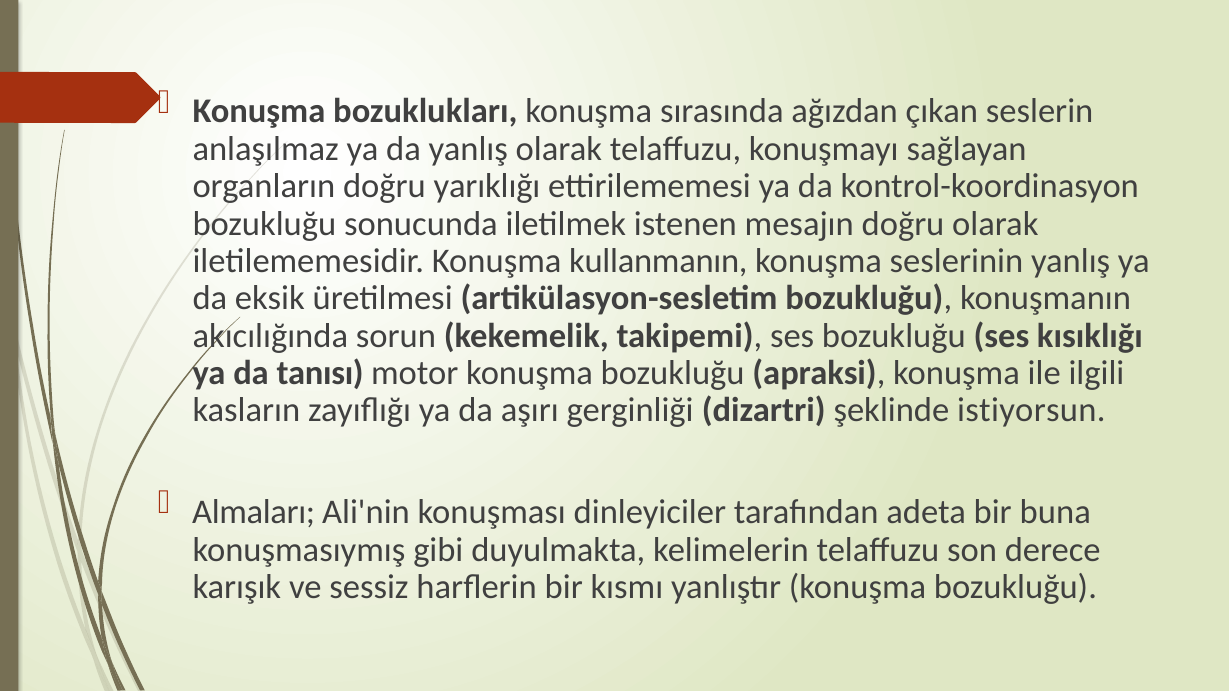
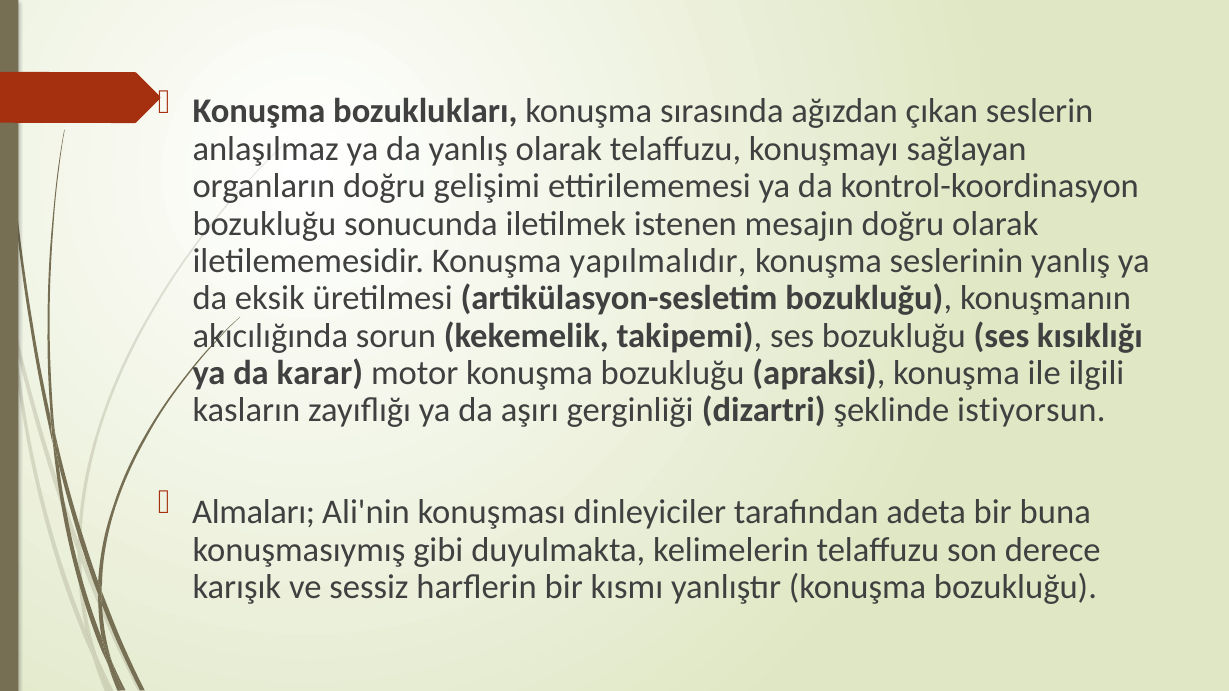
yarıklığı: yarıklığı -> gelişimi (487, 186)
kullanmanın: kullanmanın -> yapılmalıdır (658, 261)
tanısı: tanısı -> karar (320, 373)
